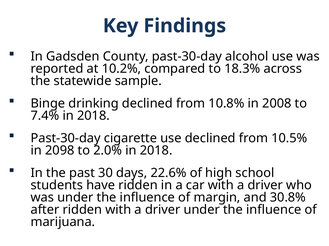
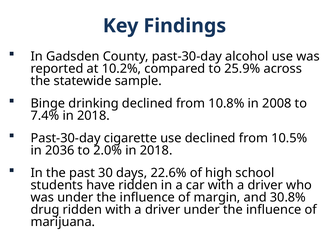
18.3%: 18.3% -> 25.9% (242, 69)
2098: 2098 -> 2036 (60, 151)
after: after -> drug (45, 210)
